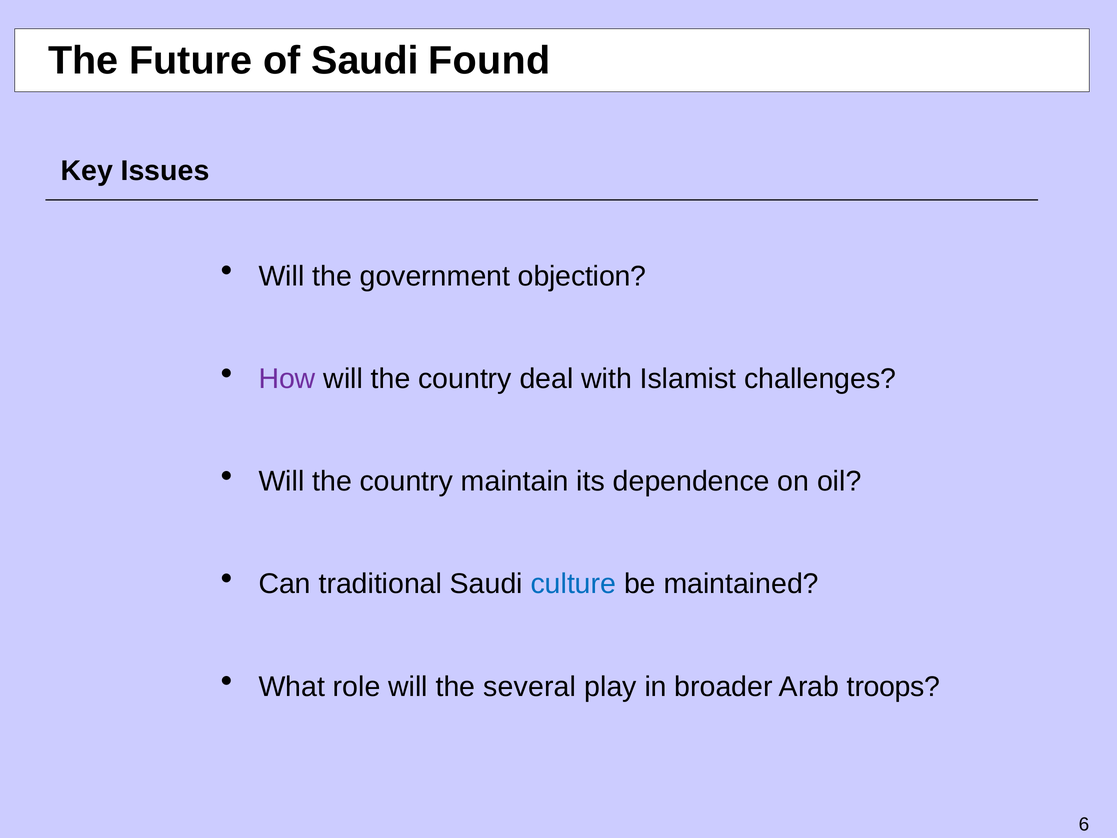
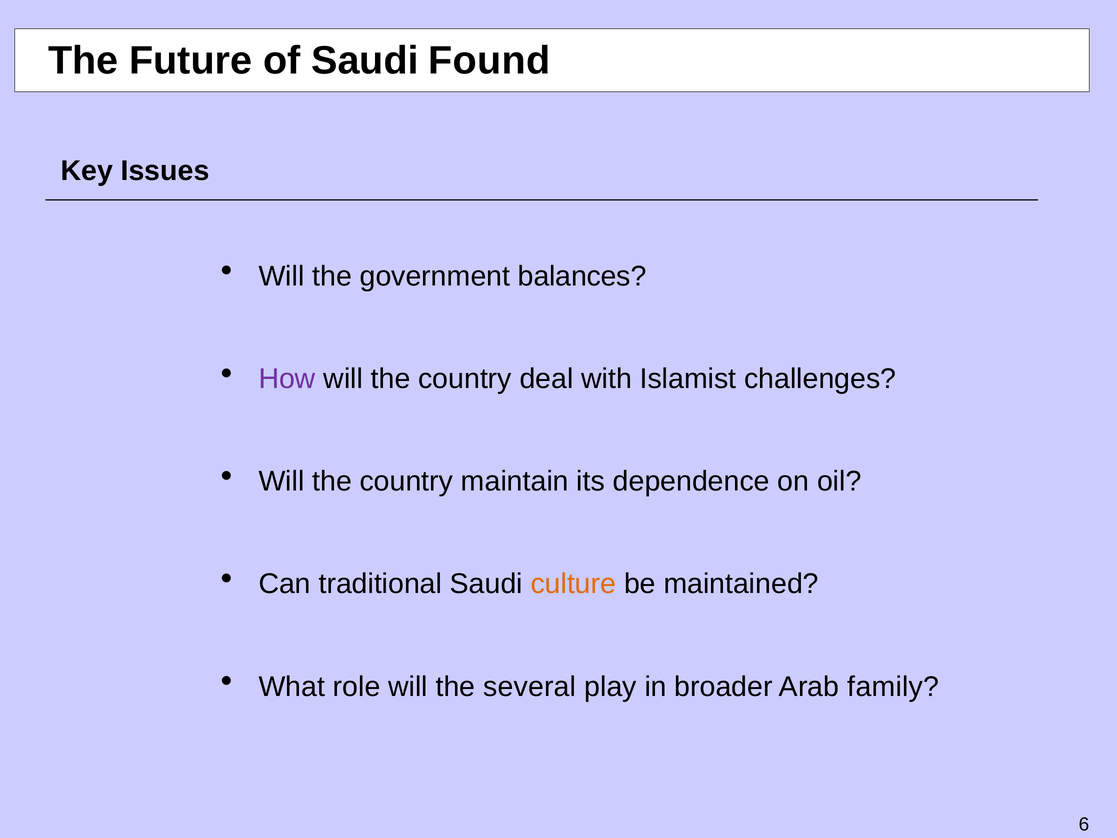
objection: objection -> balances (582, 276)
culture colour: blue -> orange (573, 584)
troops: troops -> family (893, 686)
